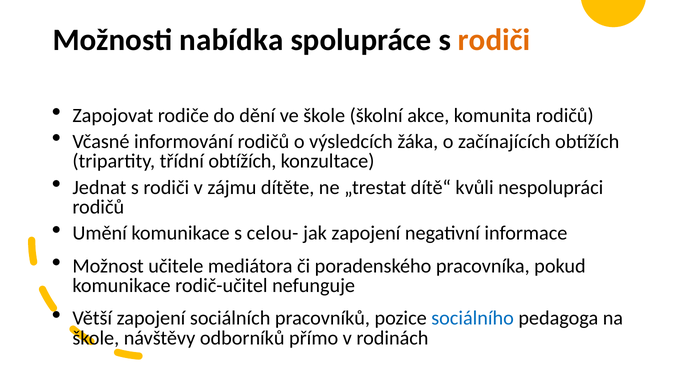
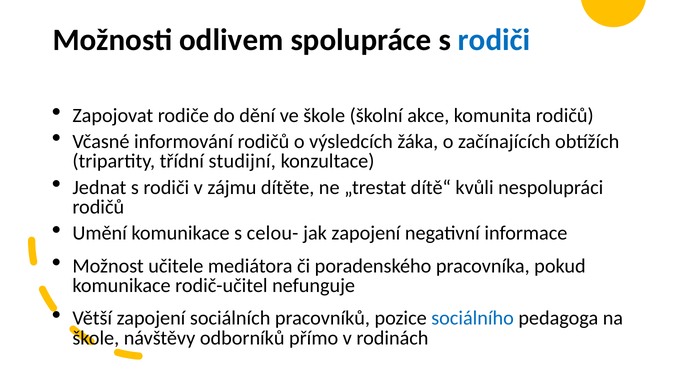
nabídka: nabídka -> odlivem (231, 40)
rodiči colour: orange -> blue (494, 40)
třídní obtížích: obtížích -> studijní (242, 161)
